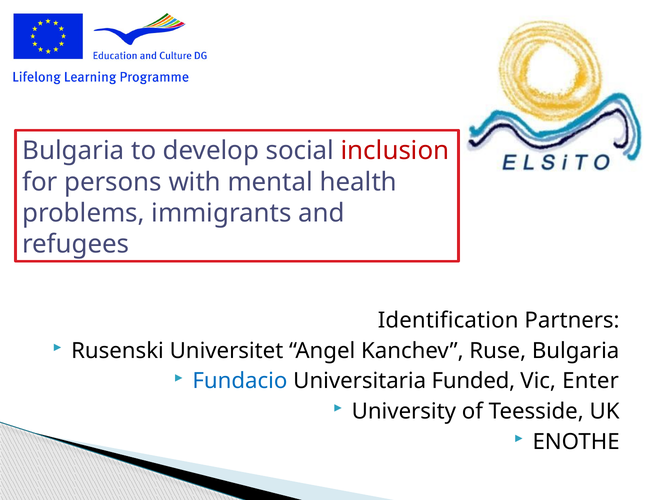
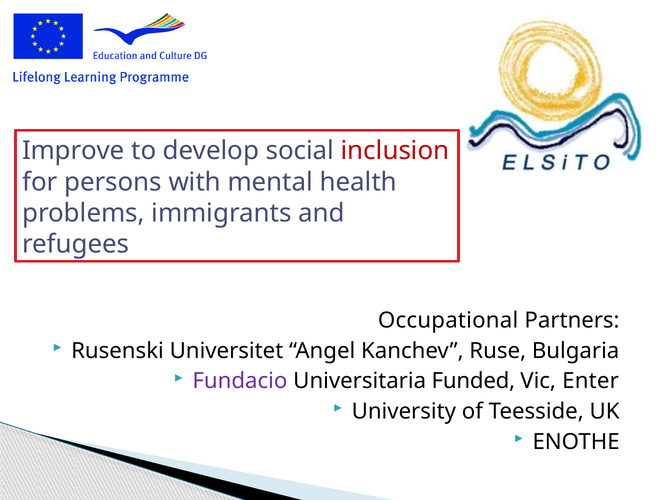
Bulgaria: Bulgaria -> Improve (73, 151)
Identification: Identification -> Occupational (448, 320)
Fundacio colour: blue -> purple (240, 381)
